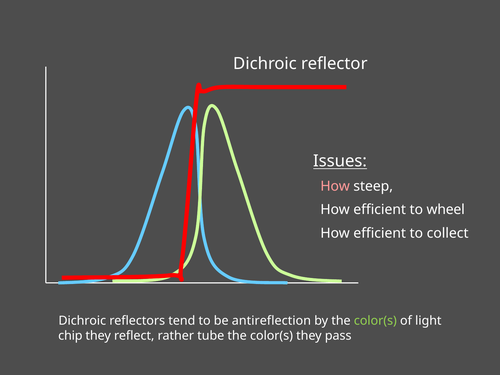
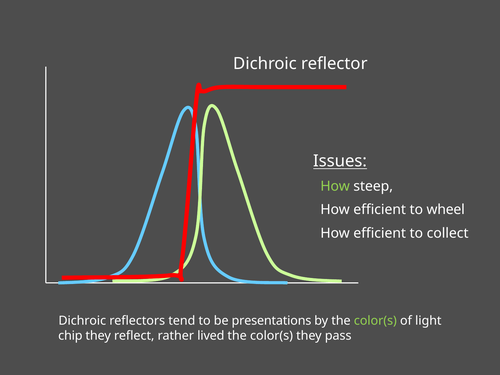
How colour: pink -> light green (335, 186)
antireflection: antireflection -> presentations (271, 321)
tube: tube -> lived (211, 336)
